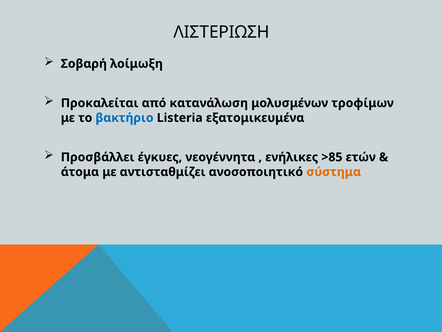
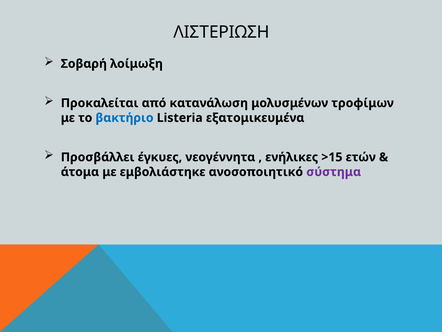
>85: >85 -> >15 (332, 157)
αντισταθμίζει: αντισταθμίζει -> εμβολιάστηκε (163, 172)
σύστημα colour: orange -> purple (334, 172)
